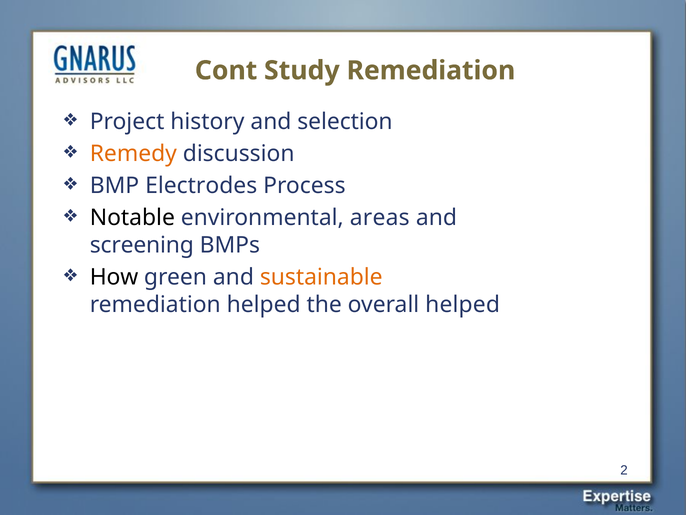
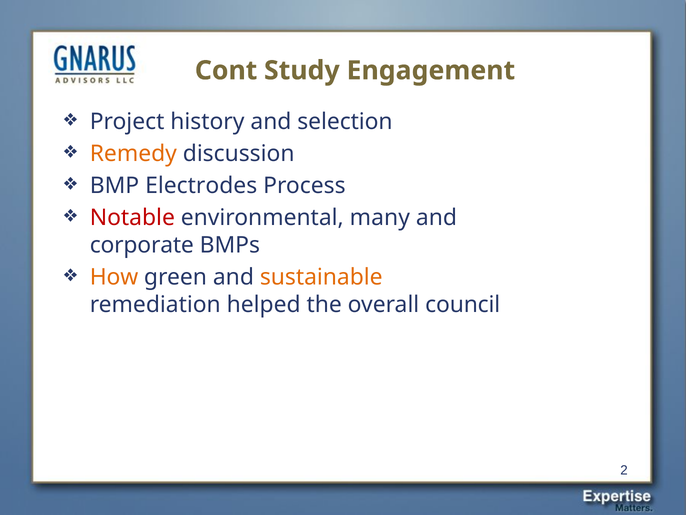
Study Remediation: Remediation -> Engagement (431, 70)
Notable colour: black -> red (132, 218)
areas: areas -> many (380, 218)
screening: screening -> corporate (142, 245)
How colour: black -> orange (114, 277)
overall helped: helped -> council (463, 305)
